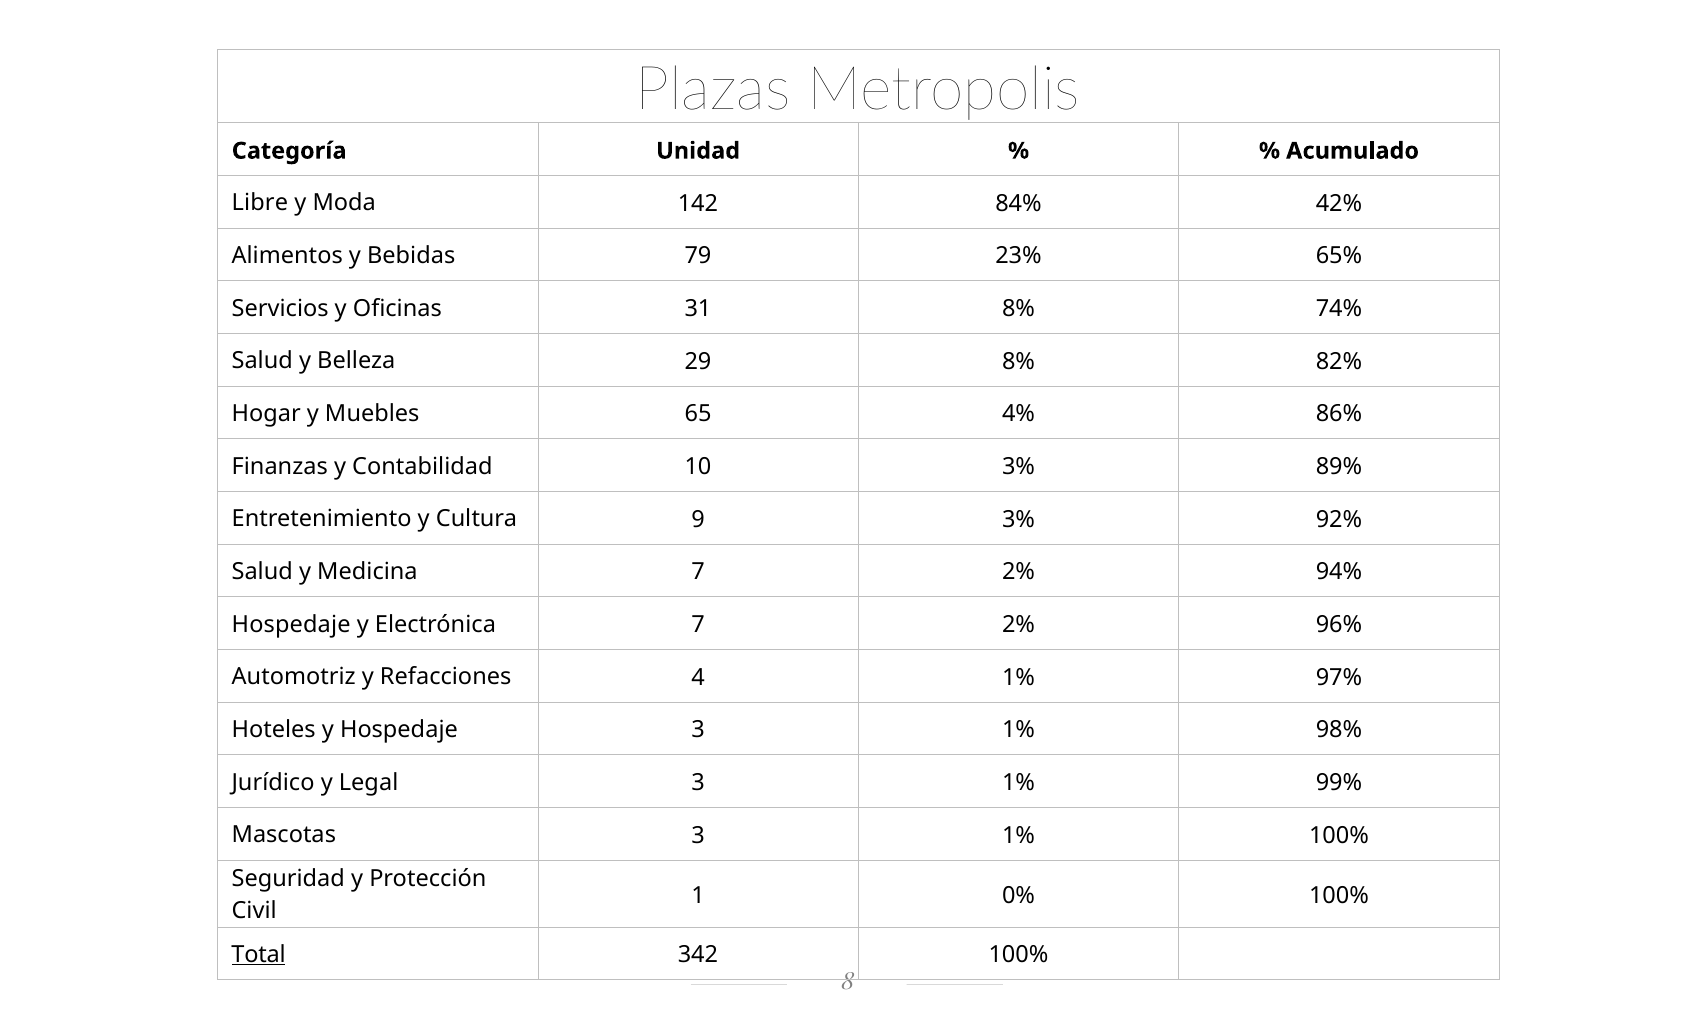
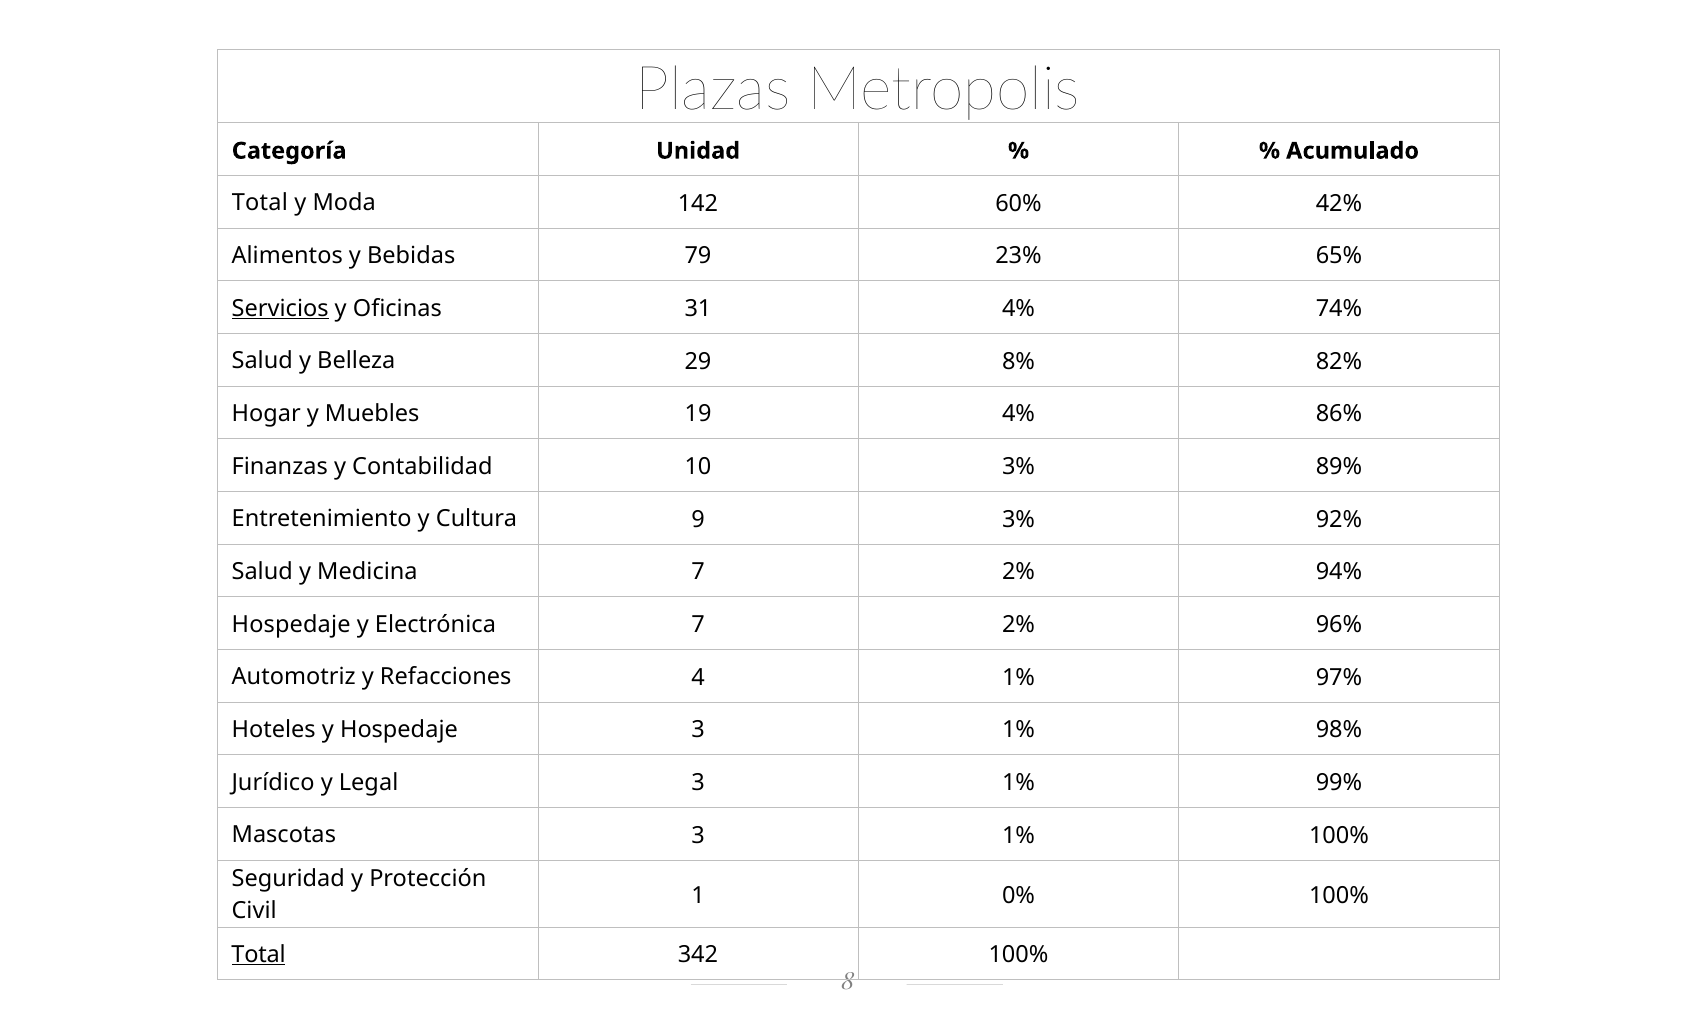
Libre: Libre -> Total (260, 203)
84%: 84% -> 60% (1018, 204)
Servicios underline: none -> present (280, 309)
31 8%: 8% -> 4% (1019, 309)
65: 65 -> 19 (698, 414)
